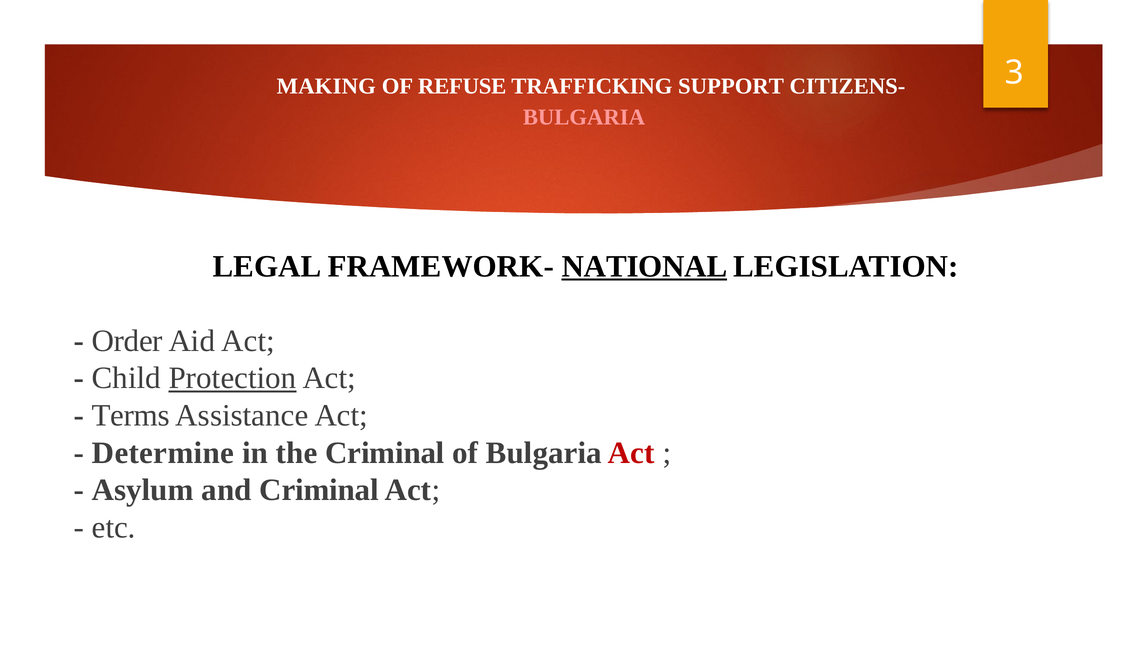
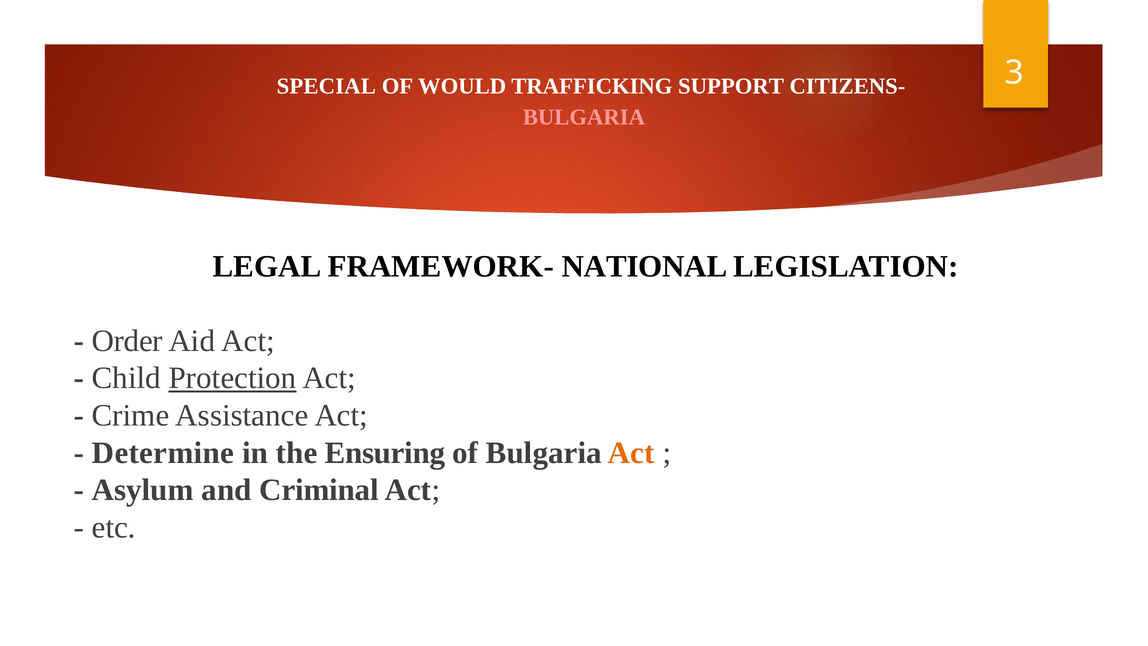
MAKING: MAKING -> SPECIAL (326, 86)
REFUSE: REFUSE -> WOULD (462, 86)
NATIONAL underline: present -> none (645, 266)
Terms: Terms -> Crime (131, 415)
the Criminal: Criminal -> Ensuring (385, 453)
Act colour: red -> orange (631, 453)
